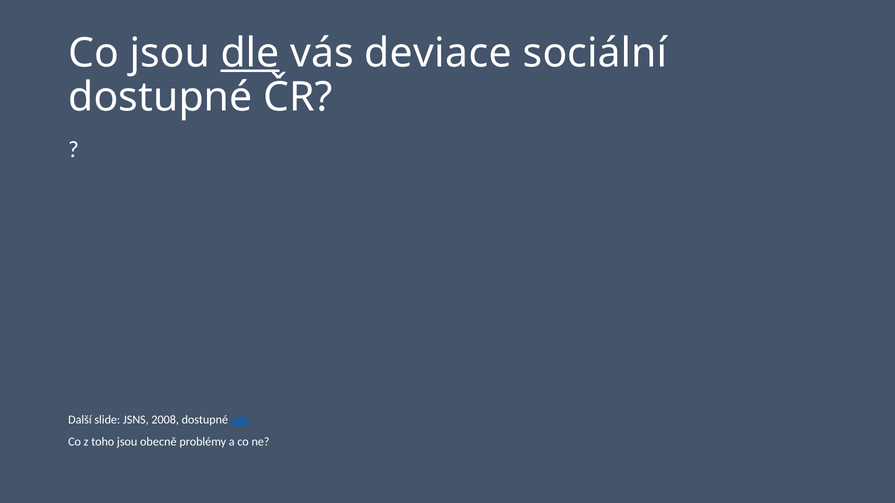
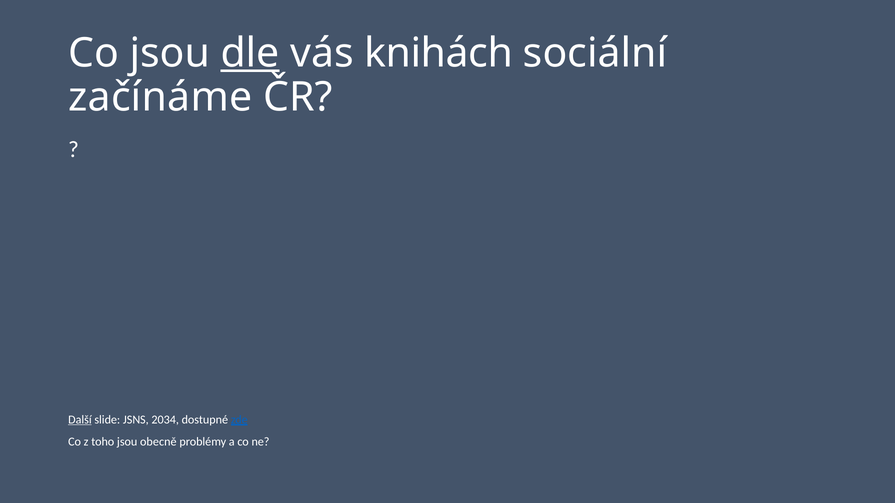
deviace: deviace -> knihách (438, 53)
dostupné: dostupné -> začínáme (160, 97)
Další underline: none -> present (80, 420)
2008: 2008 -> 2034 (165, 420)
